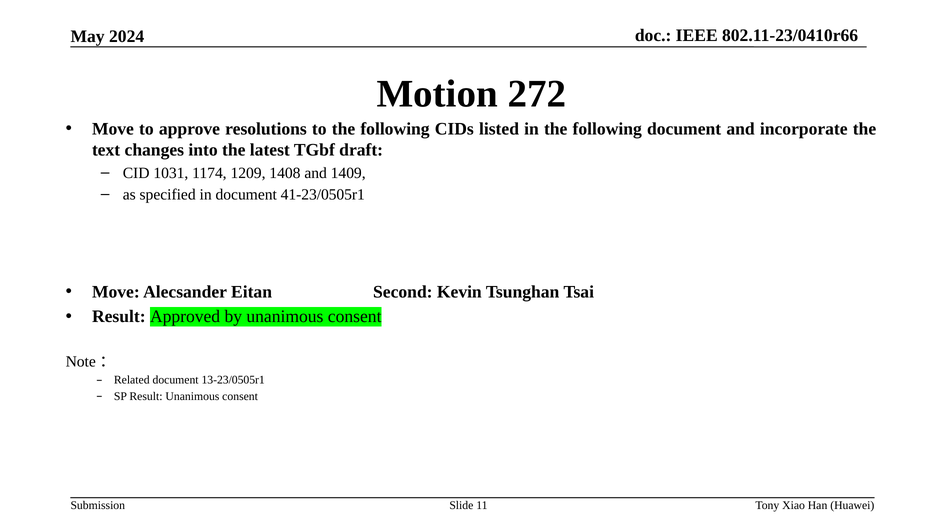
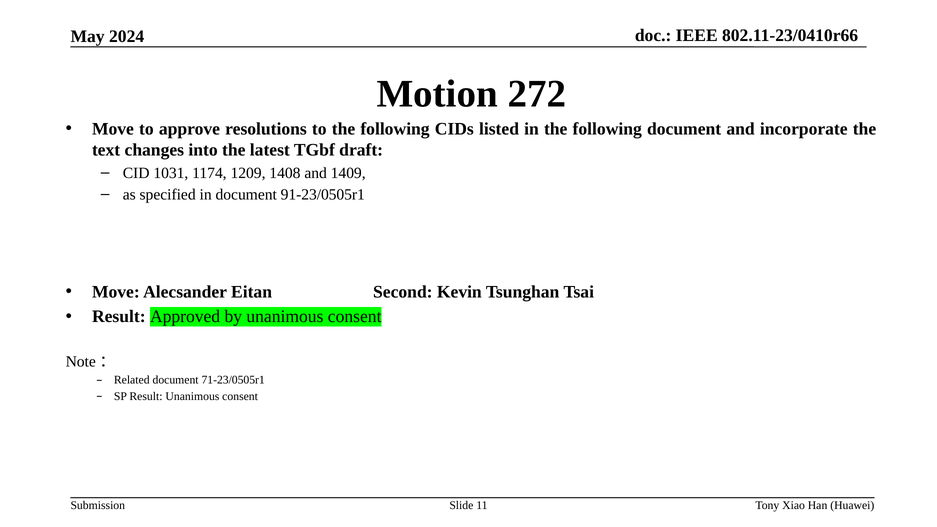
41-23/0505r1: 41-23/0505r1 -> 91-23/0505r1 (323, 195)
13-23/0505r1: 13-23/0505r1 -> 71-23/0505r1 (233, 380)
